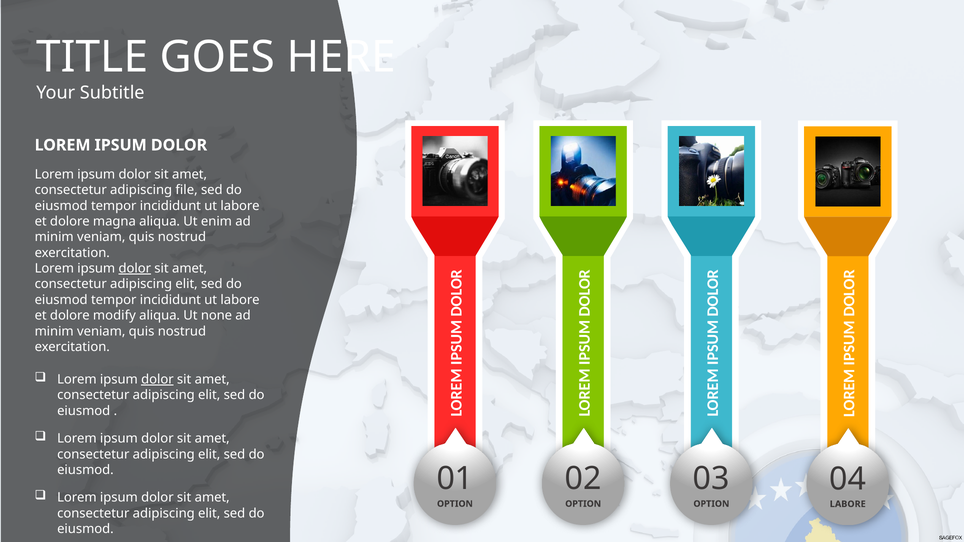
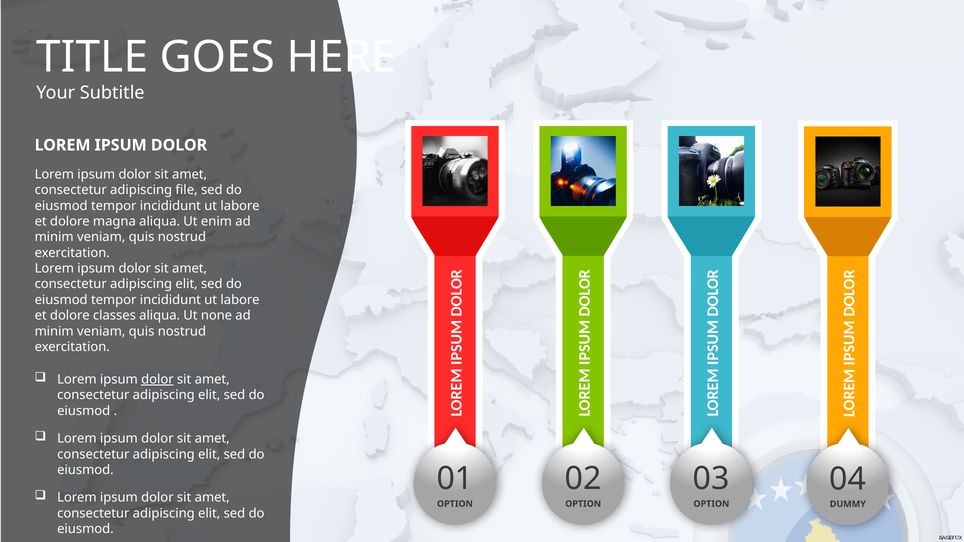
dolor underline: present -> none (135, 269)
modify: modify -> classes (114, 316)
LABORE: LABORE -> DUMMY (848, 504)
